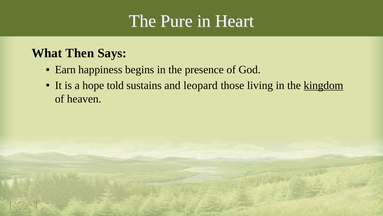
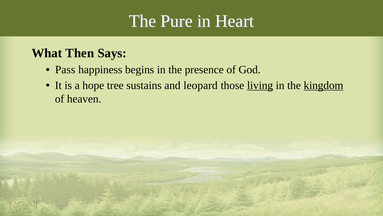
Earn: Earn -> Pass (65, 70)
told: told -> tree (115, 85)
living underline: none -> present (260, 85)
